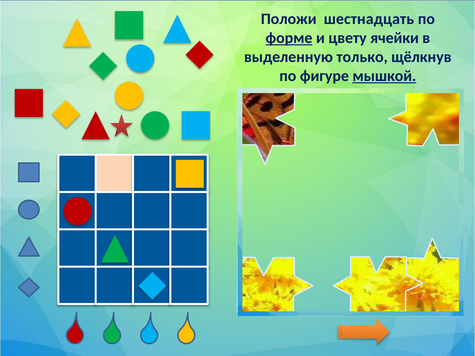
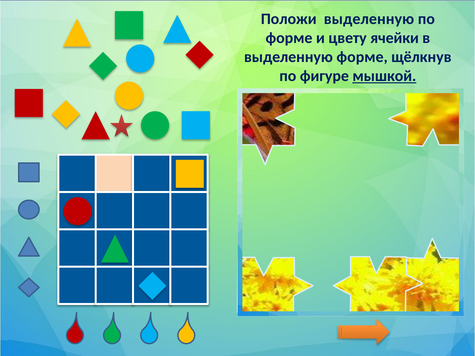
Положи шестнадцать: шестнадцать -> выделенную (369, 19)
форме underline: present -> none (289, 38)
выделенную только: только -> форме (362, 57)
